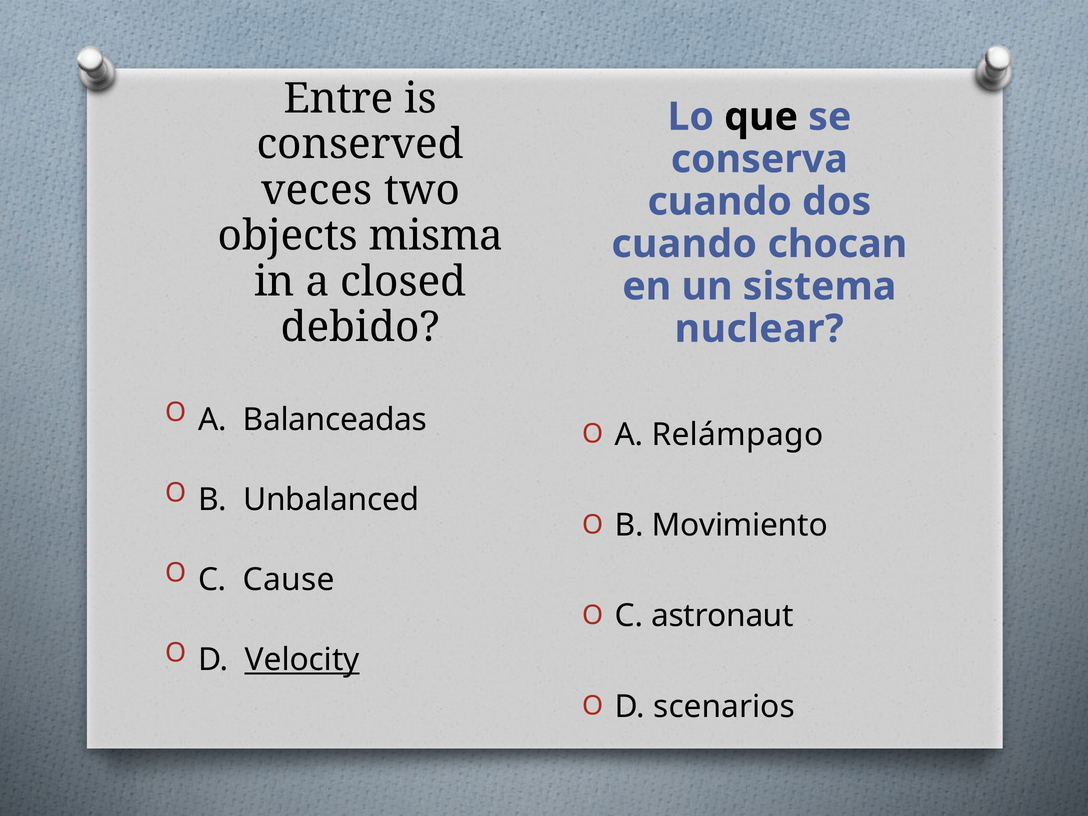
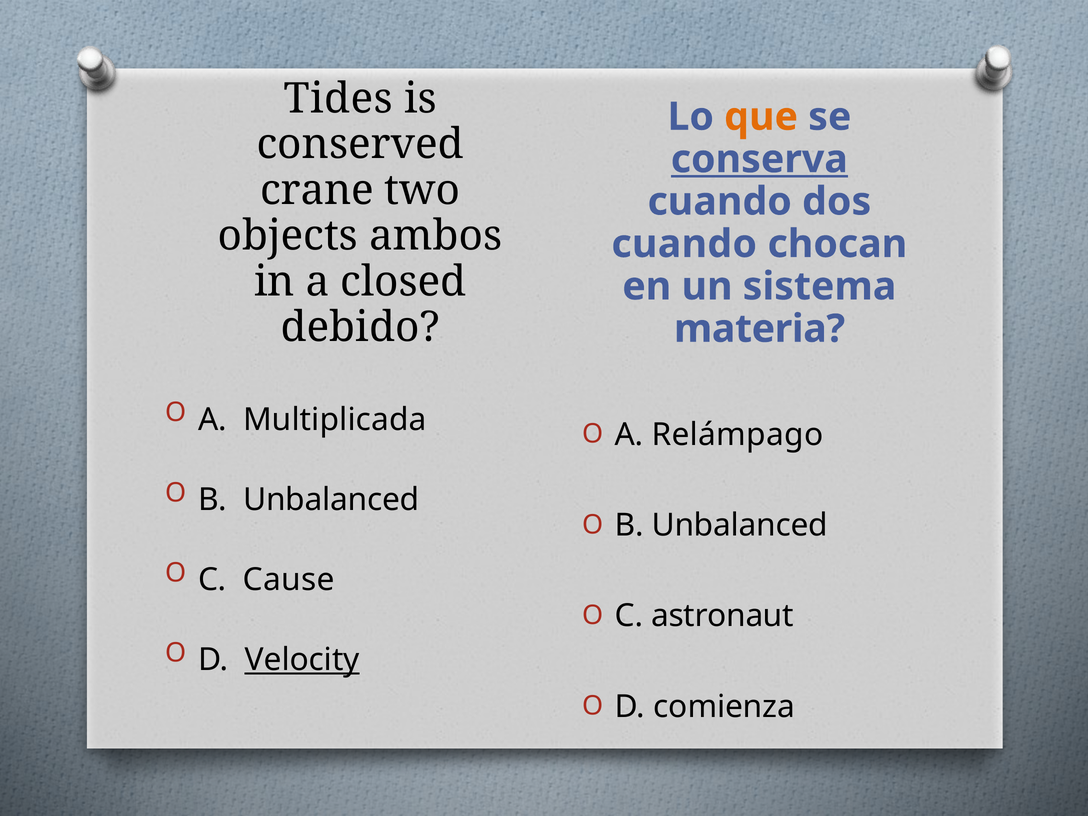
Entre: Entre -> Tides (338, 99)
que colour: black -> orange (761, 117)
conserva underline: none -> present (759, 159)
veces: veces -> crane (317, 190)
misma: misma -> ambos (436, 236)
nuclear: nuclear -> materia (760, 329)
Balanceadas: Balanceadas -> Multiplicada (335, 420)
Movimiento: Movimiento -> Unbalanced (740, 525)
scenarios: scenarios -> comienza (724, 707)
